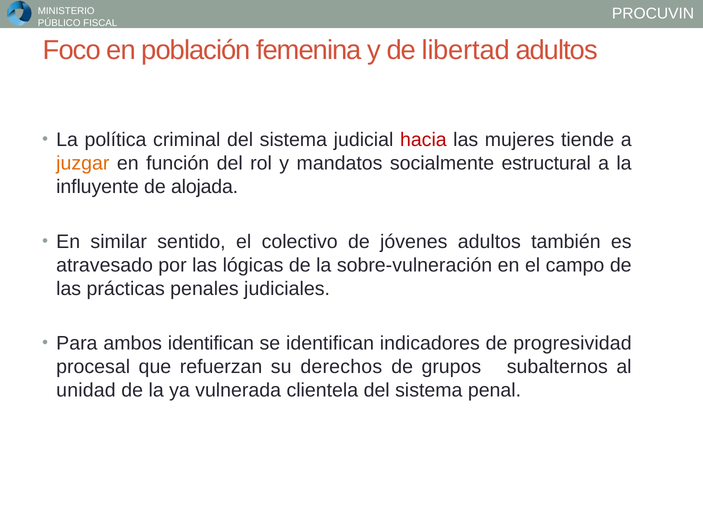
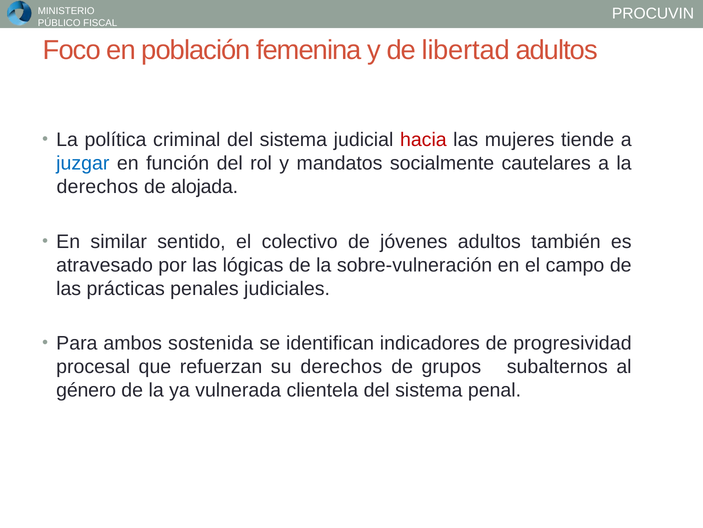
juzgar colour: orange -> blue (83, 163)
estructural: estructural -> cautelares (546, 163)
influyente: influyente -> derechos (97, 187)
ambos identifican: identifican -> sostenida (211, 343)
unidad: unidad -> género (86, 390)
